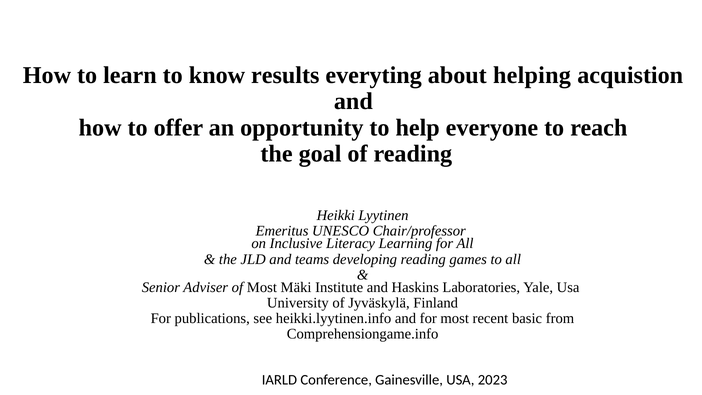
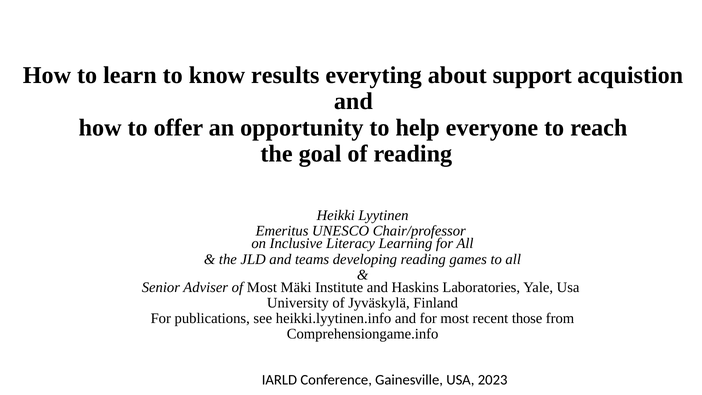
helping: helping -> support (532, 75)
basic: basic -> those (527, 318)
